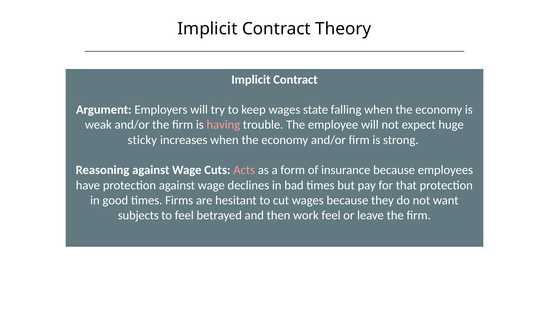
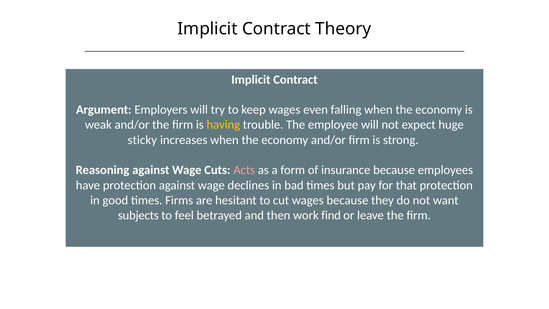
state: state -> even (316, 110)
having colour: pink -> yellow (223, 125)
work feel: feel -> find (331, 215)
